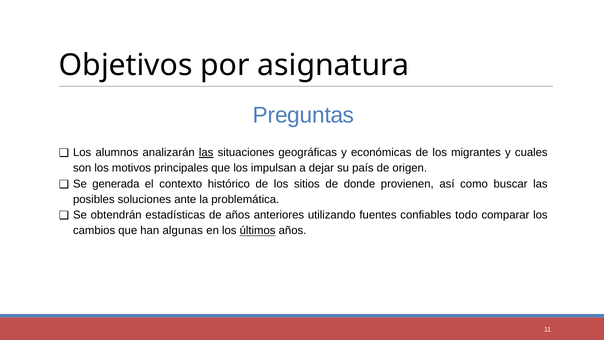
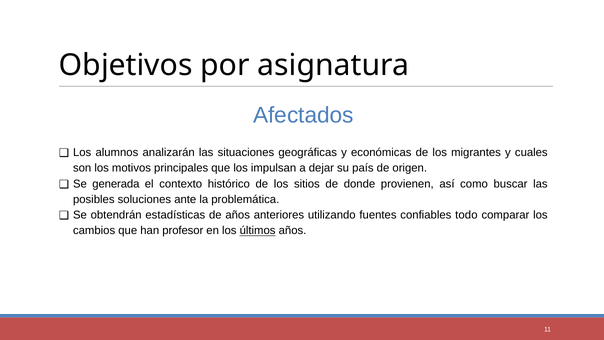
Preguntas: Preguntas -> Afectados (303, 115)
las underline: present -> none (206, 152)
algunas: algunas -> profesor (183, 231)
